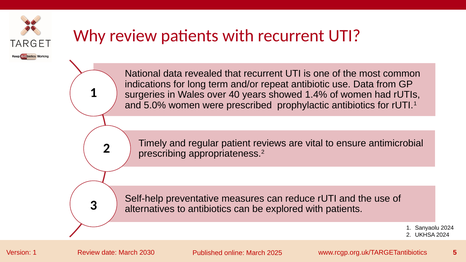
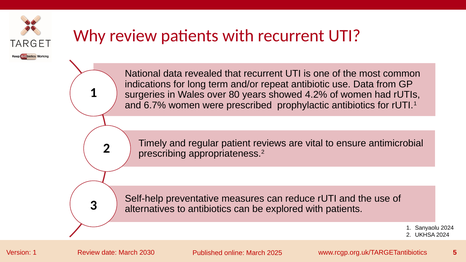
40: 40 -> 80 (234, 95)
1.4%: 1.4% -> 4.2% (316, 95)
5.0%: 5.0% -> 6.7% (155, 105)
